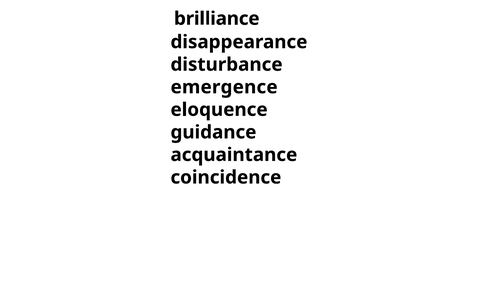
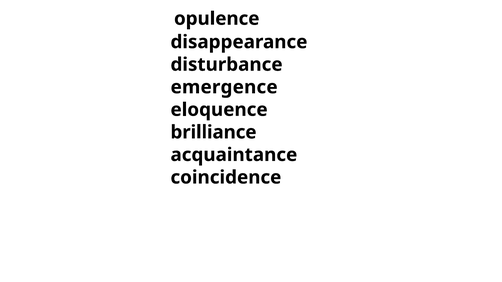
brilliance: brilliance -> opulence (217, 19)
guidance: guidance -> brilliance (214, 132)
